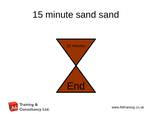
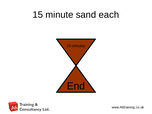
sand sand: sand -> each (109, 15)
